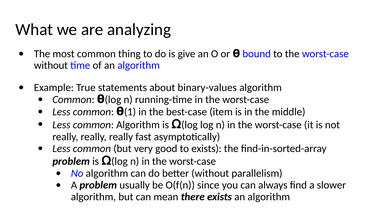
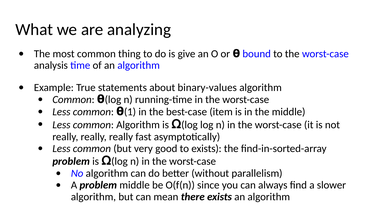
without: without -> analysis (51, 65)
problem usually: usually -> middle (135, 185)
